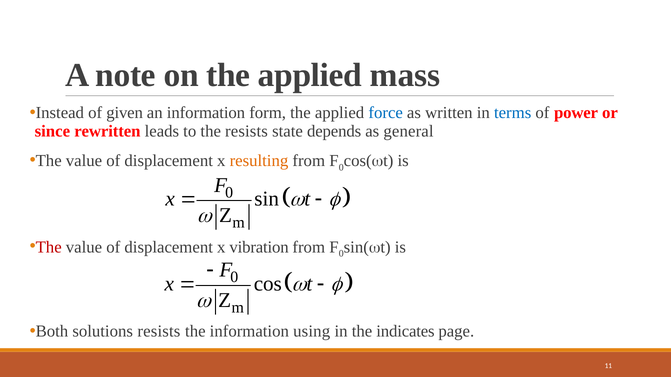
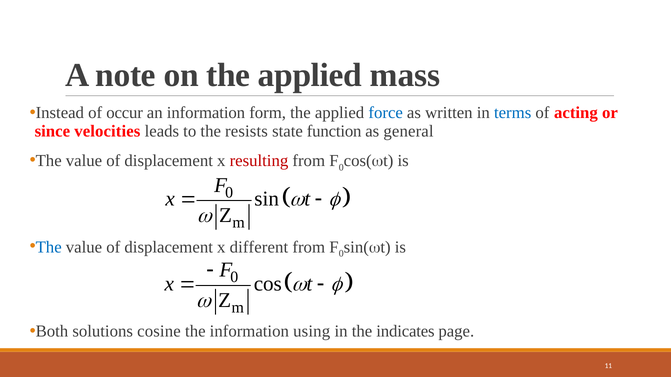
given: given -> occur (125, 113)
power: power -> acting (576, 113)
rewritten: rewritten -> velocities (107, 131)
depends: depends -> function (334, 131)
resulting colour: orange -> red (259, 161)
The colour: red -> blue (49, 247)
vibration: vibration -> different (259, 247)
solutions resists: resists -> cosine (159, 332)
